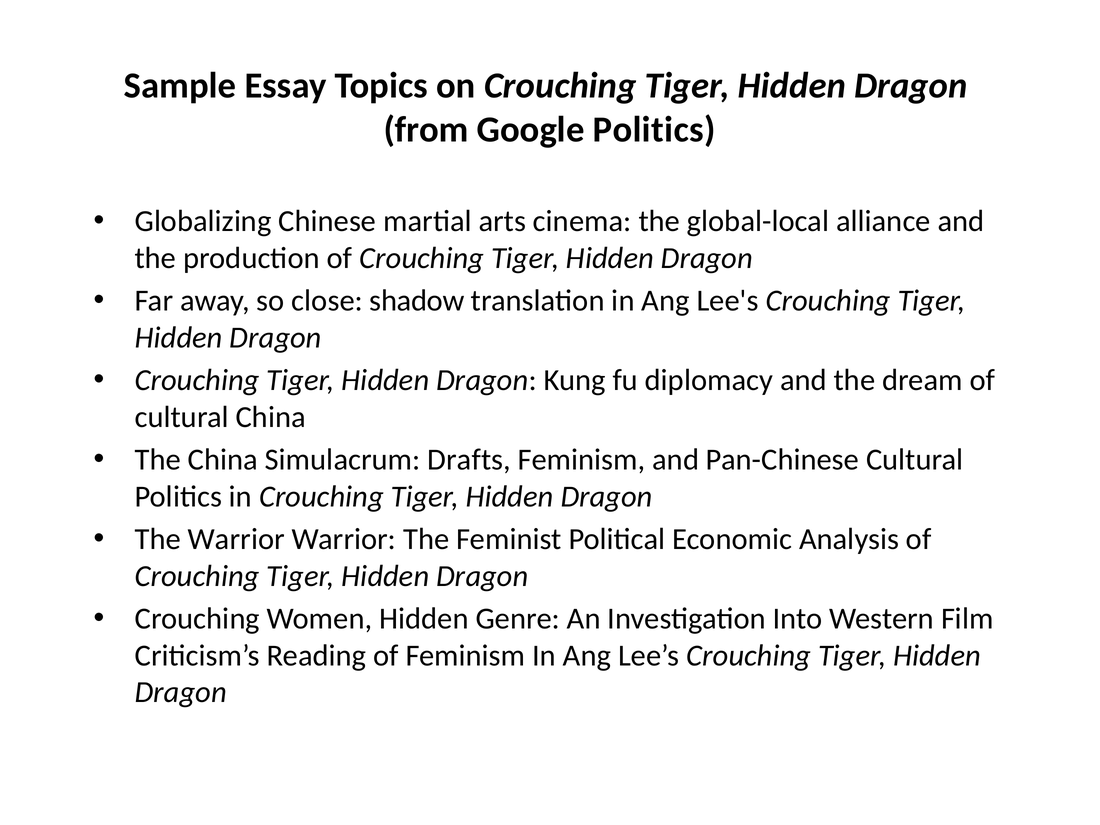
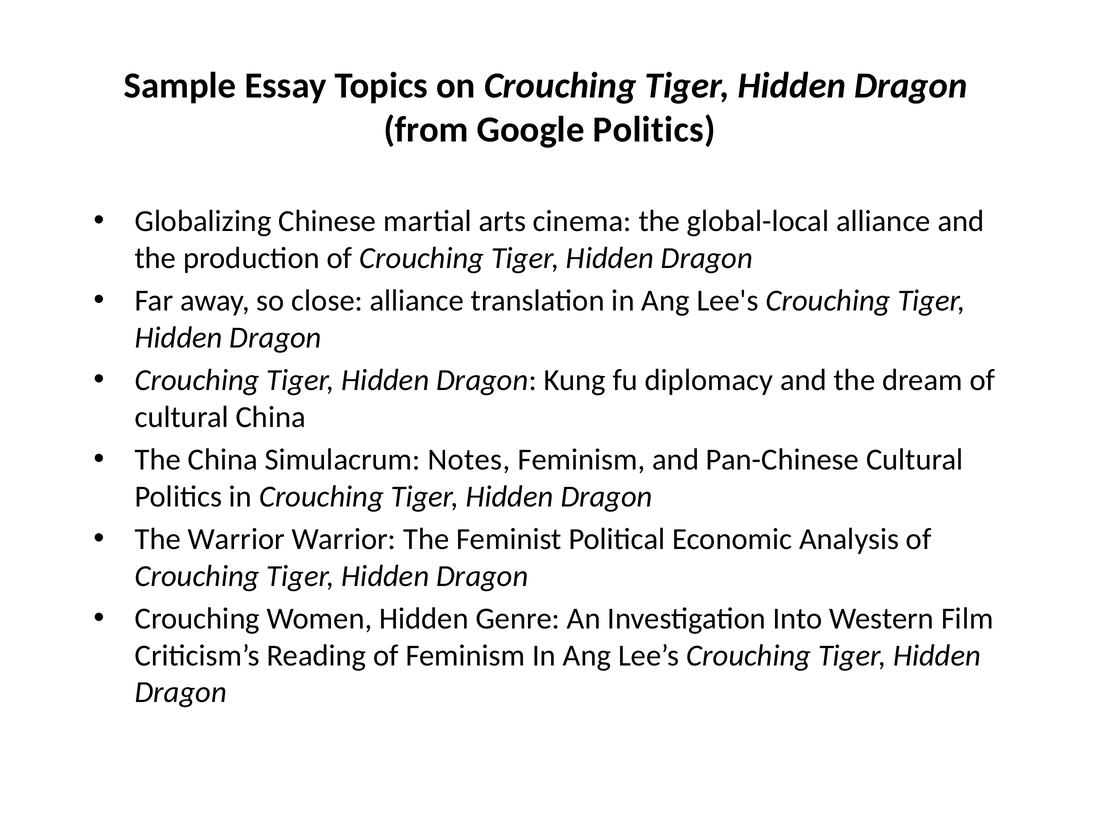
close shadow: shadow -> alliance (417, 301)
Drafts: Drafts -> Notes (469, 460)
